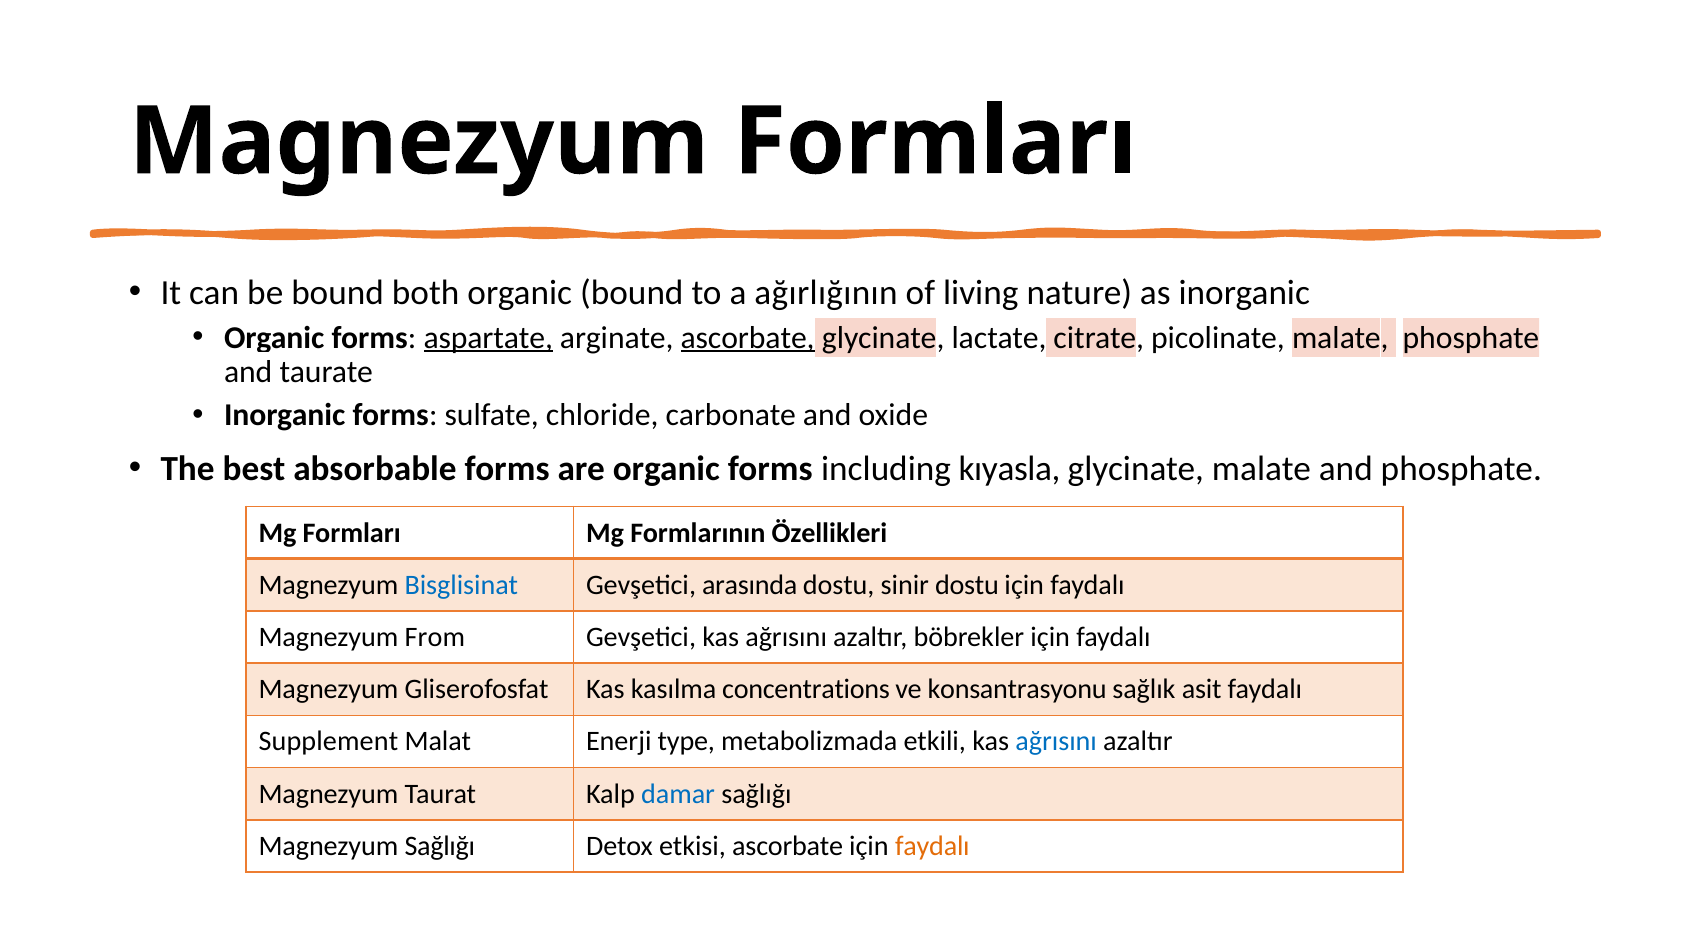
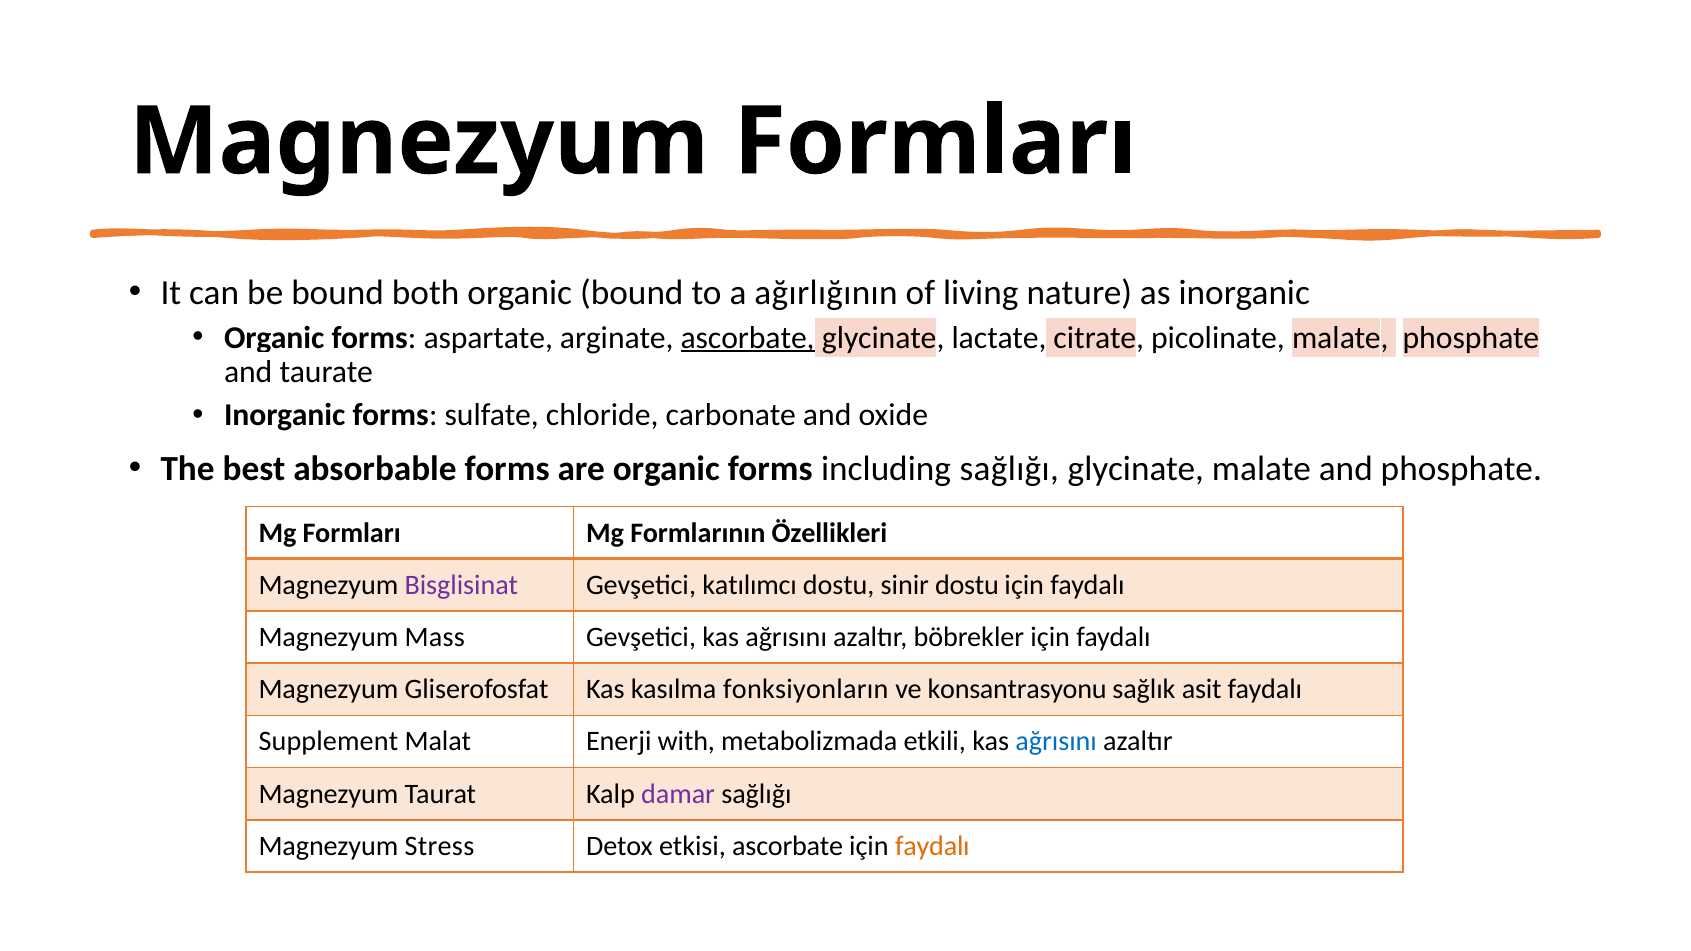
aspartate underline: present -> none (488, 338)
including kıyasla: kıyasla -> sağlığı (1009, 469)
Bisglisinat colour: blue -> purple (461, 585)
arasında: arasında -> katılımcı (750, 585)
From: From -> Mass (435, 637)
concentrations: concentrations -> fonksiyonların (806, 690)
type: type -> with (686, 742)
damar colour: blue -> purple (678, 794)
Magnezyum Sağlığı: Sağlığı -> Stress (440, 846)
